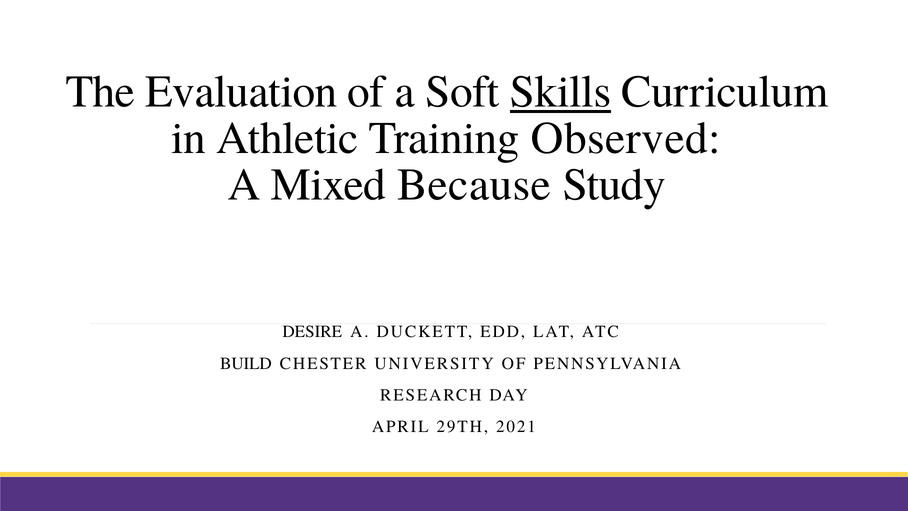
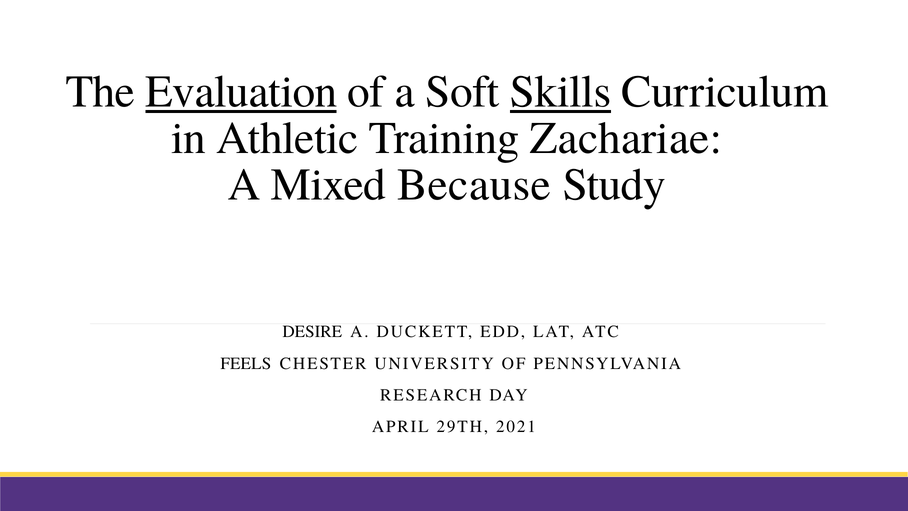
Evaluation underline: none -> present (241, 92)
Observed: Observed -> Zachariae (626, 138)
BUILD: BUILD -> FEELS (246, 363)
